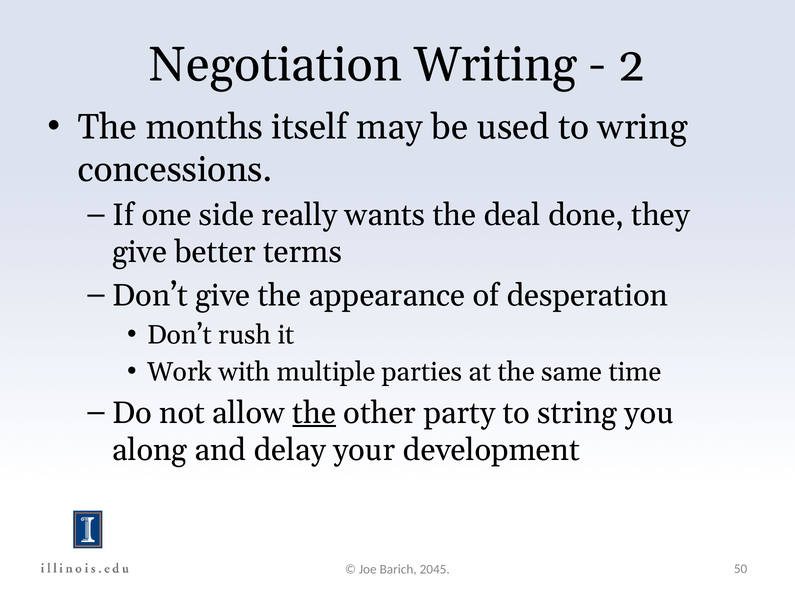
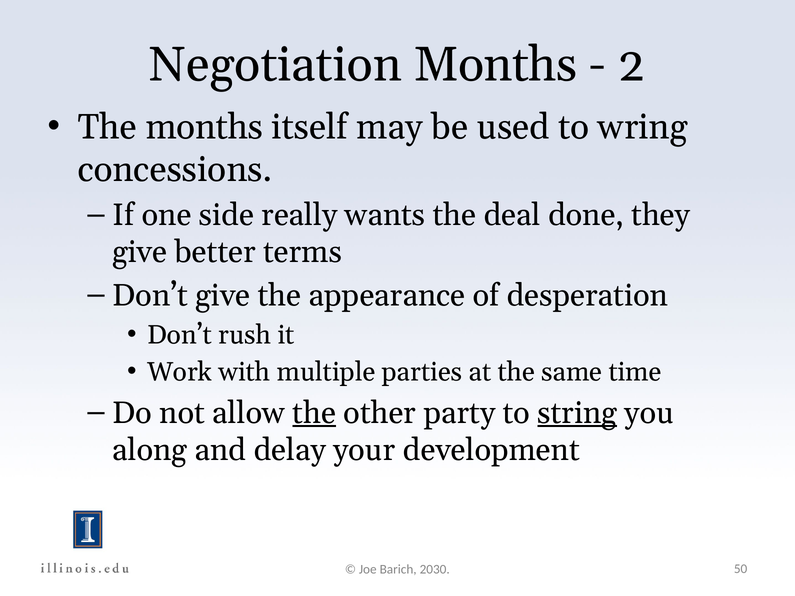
Negotiation Writing: Writing -> Months (495, 65)
string underline: none -> present (577, 413)
2045: 2045 -> 2030 (435, 569)
